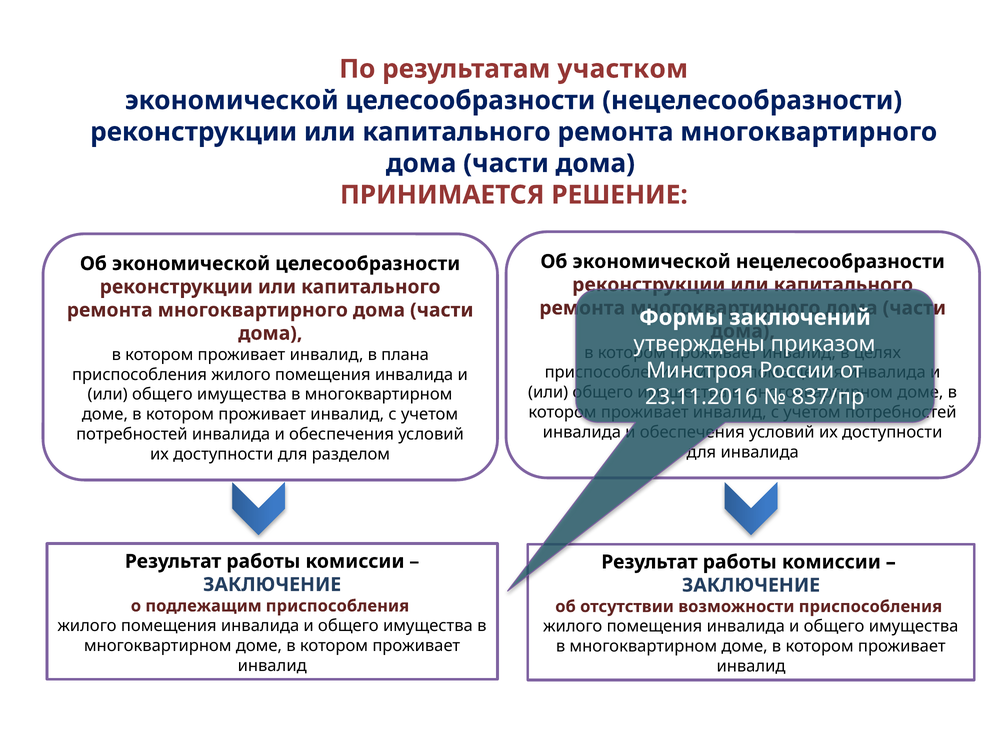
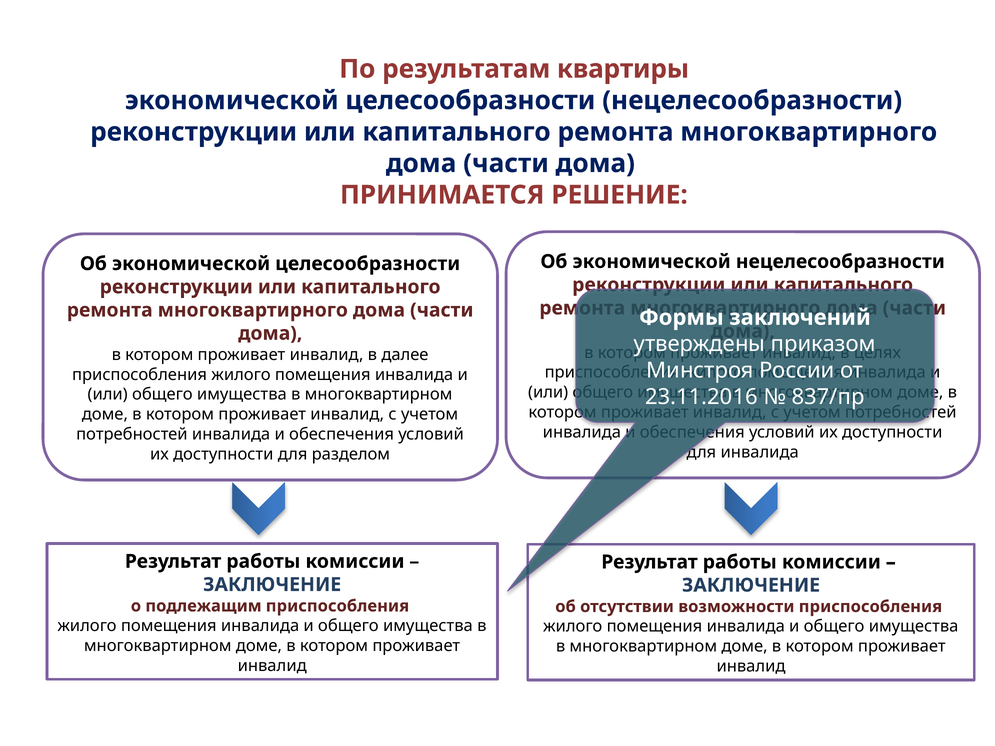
участком: участком -> квартиры (623, 69)
плана: плана -> далее (405, 355)
